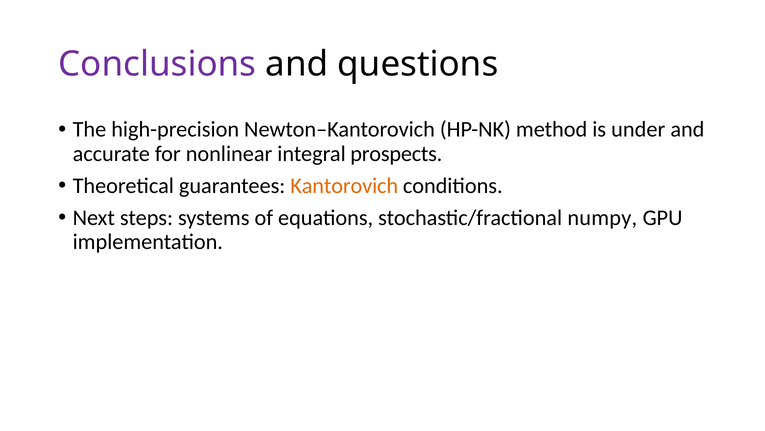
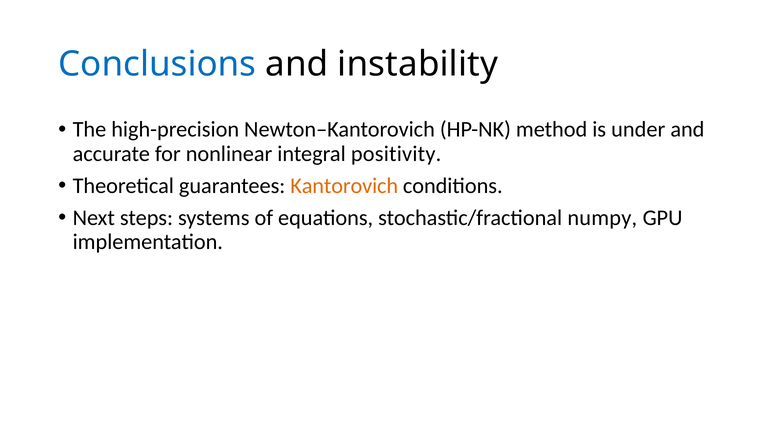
Conclusions colour: purple -> blue (157, 64)
questions: questions -> instability (418, 64)
prospects: prospects -> positivity (396, 153)
